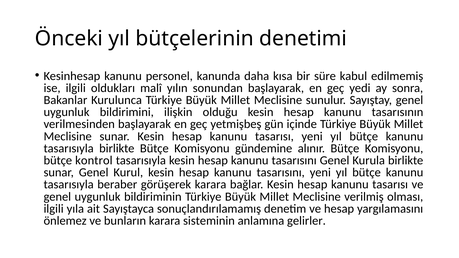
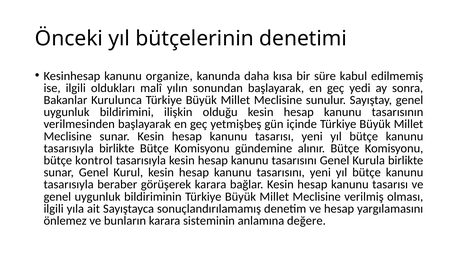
personel: personel -> organize (169, 76)
gelirler: gelirler -> değere (306, 221)
